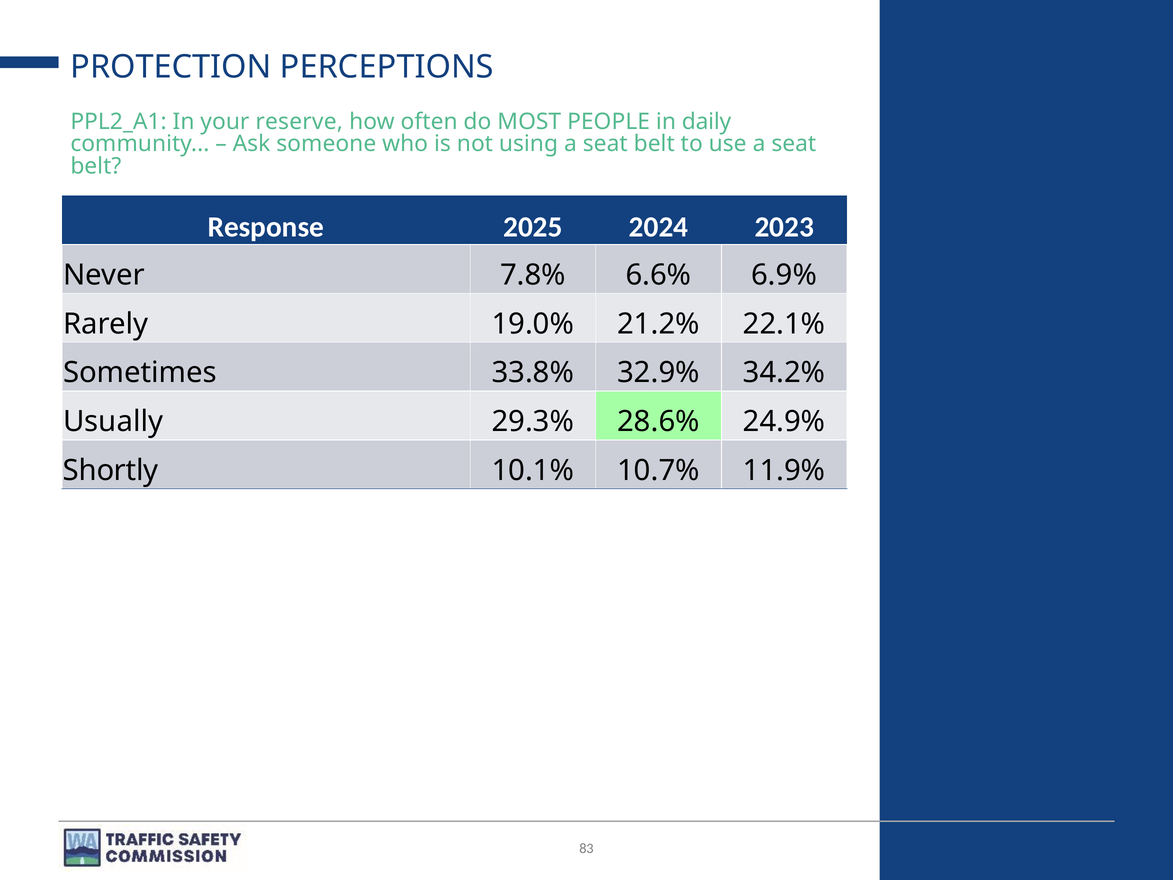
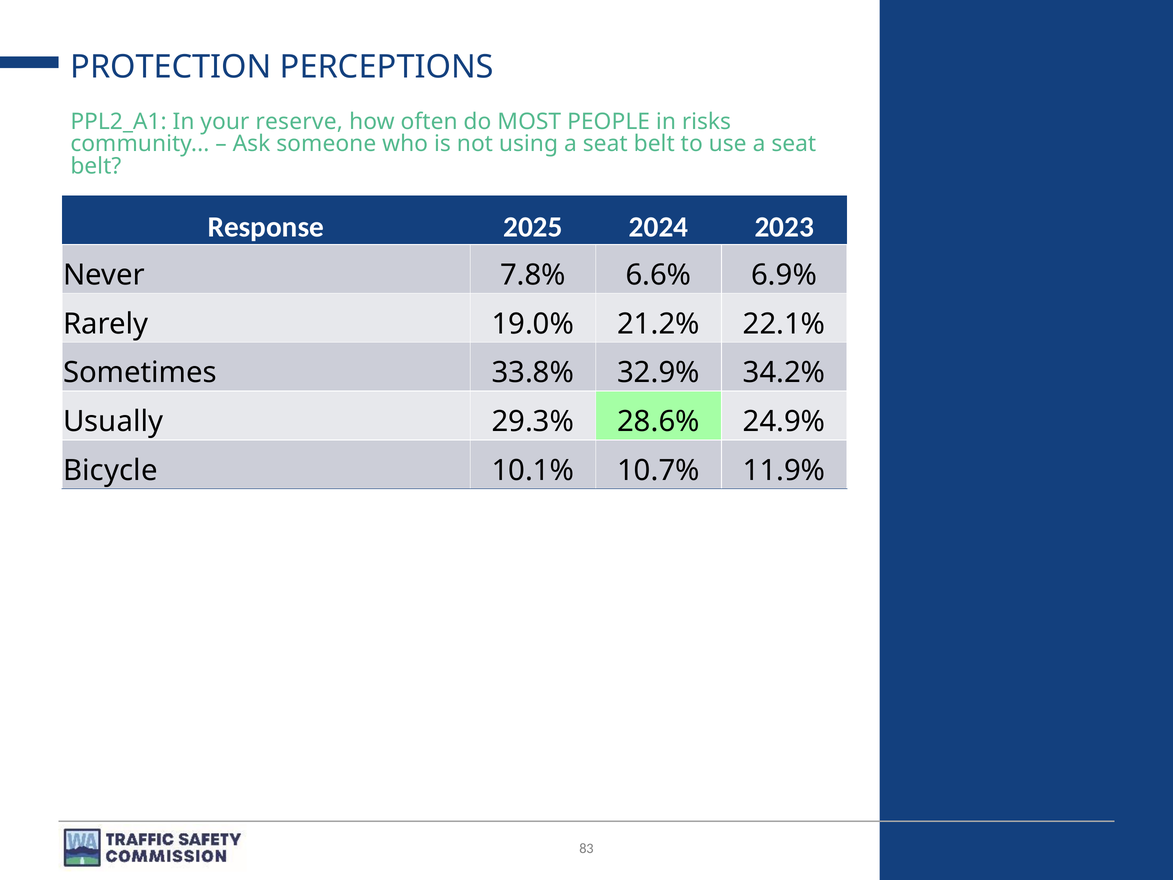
daily: daily -> risks (706, 122)
Shortly: Shortly -> Bicycle (110, 470)
